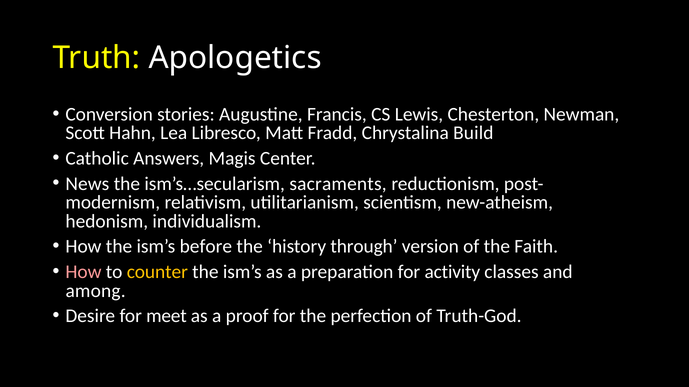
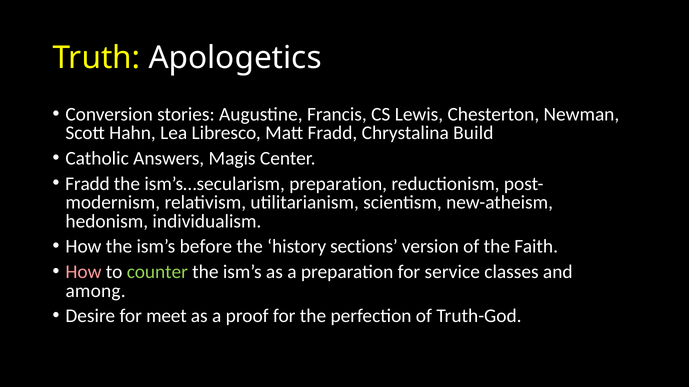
News: News -> Fradd (88, 184)
ism’s…secularism sacraments: sacraments -> preparation (338, 184)
through: through -> sections (364, 247)
counter colour: yellow -> light green (157, 272)
activity: activity -> service (452, 272)
